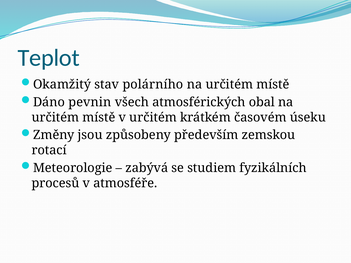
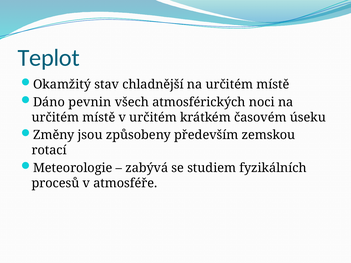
polárního: polárního -> chladnější (153, 85)
obal: obal -> noci (262, 102)
